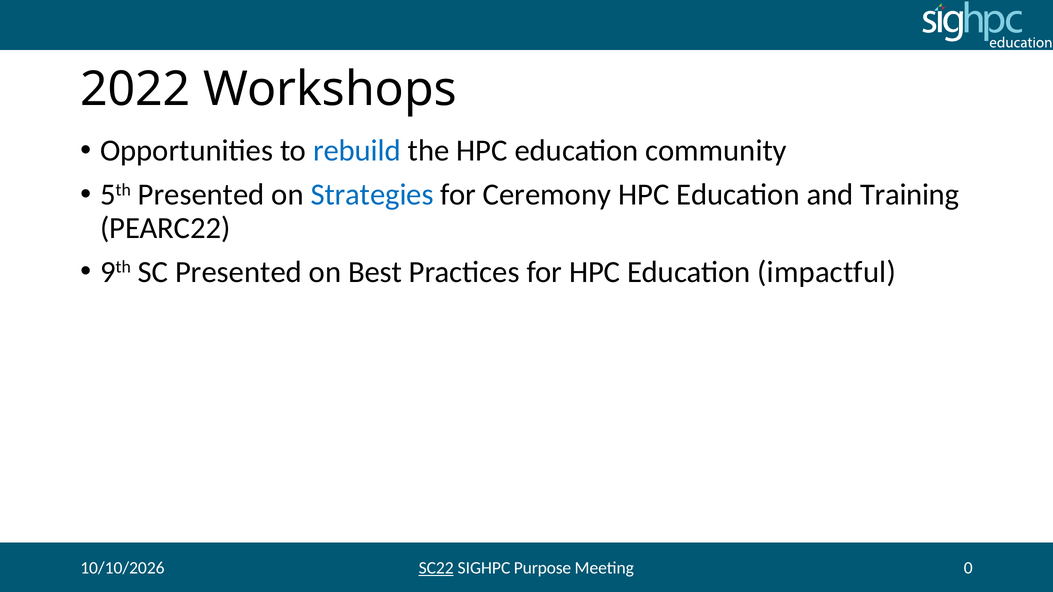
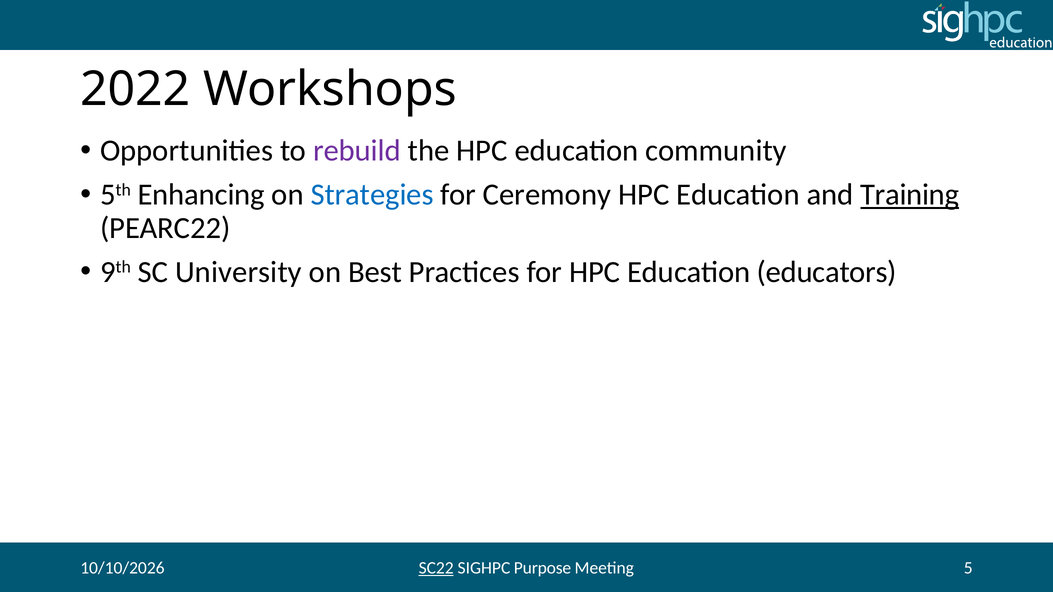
rebuild colour: blue -> purple (357, 151)
5th Presented: Presented -> Enhancing (201, 195)
Training underline: none -> present (910, 195)
SC Presented: Presented -> University (238, 272)
impactful: impactful -> educators (827, 272)
0: 0 -> 5 (968, 568)
